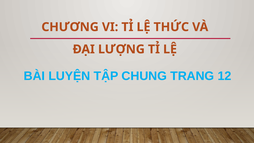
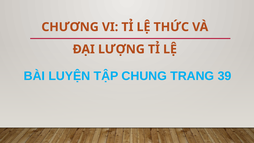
12: 12 -> 39 (224, 76)
